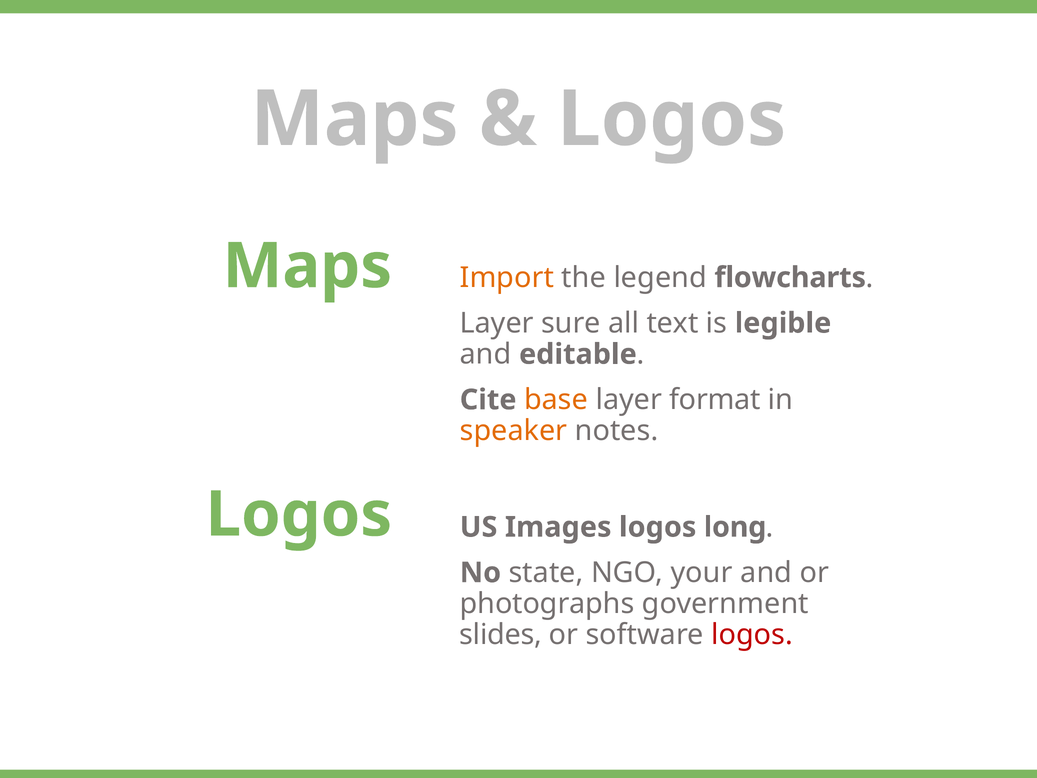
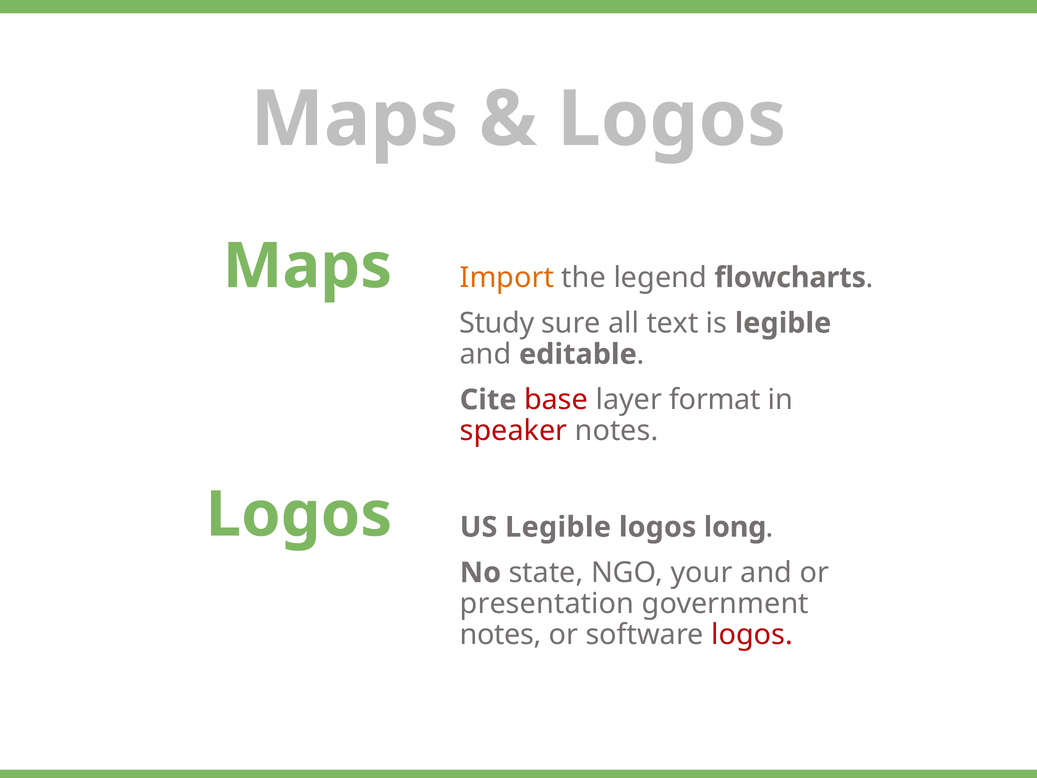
Layer: Layer -> Study (497, 323)
base colour: orange -> red (556, 400)
speaker colour: orange -> red (513, 431)
US Images: Images -> Legible (558, 527)
photographs: photographs -> presentation (547, 604)
slides: slides -> notes (501, 635)
